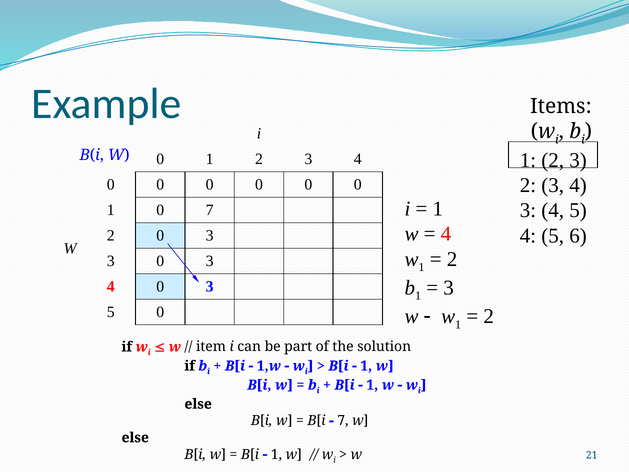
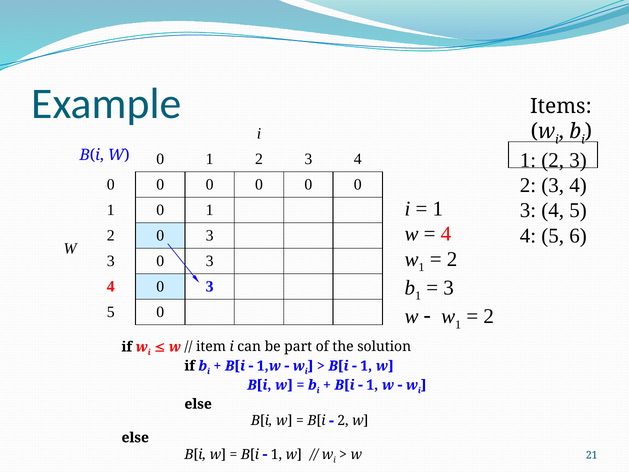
1 0 7: 7 -> 1 (210, 210)
7: 7 -> 2 (343, 421)
